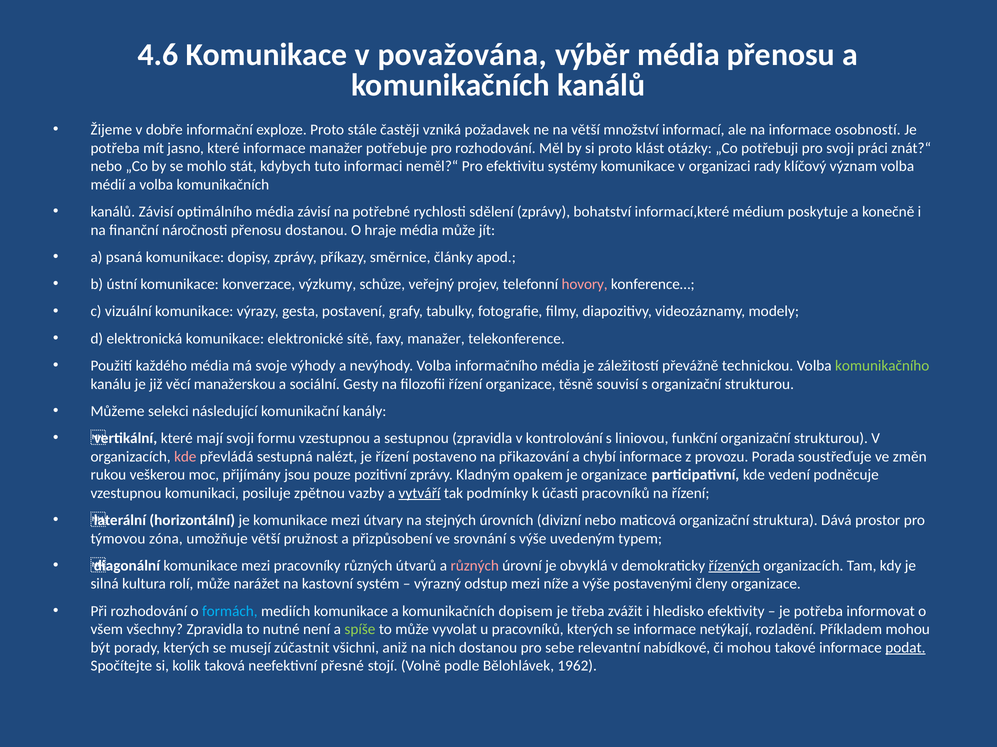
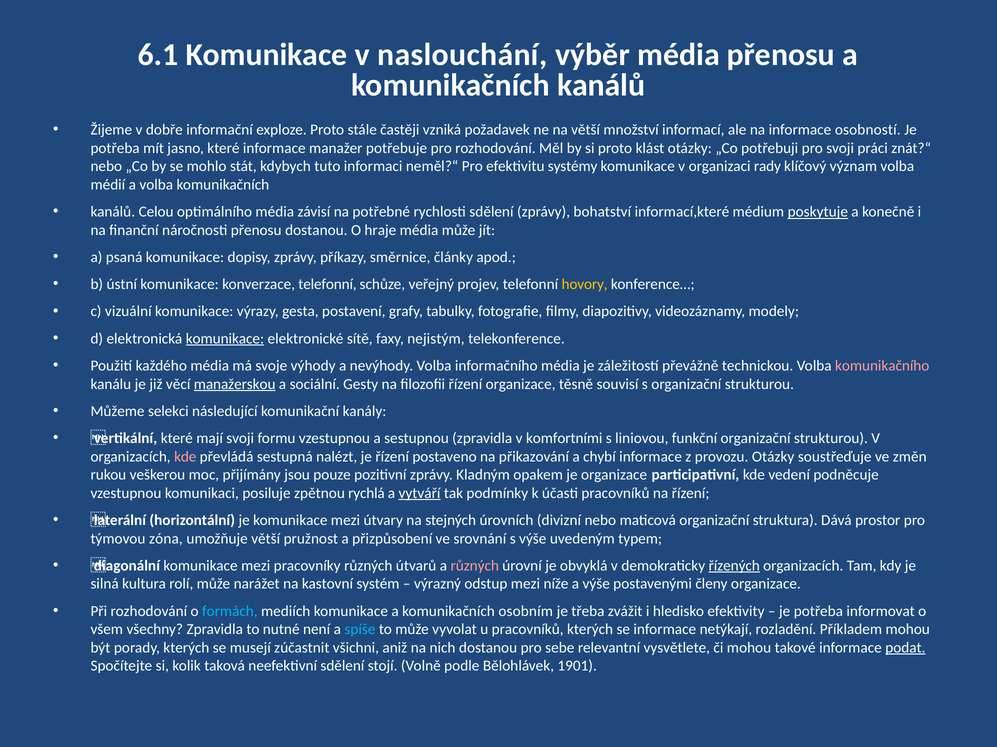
4.6: 4.6 -> 6.1 (158, 55)
považována: považována -> naslouchání (462, 55)
kanálů Závisí: Závisí -> Celou (156, 212)
poskytuje underline: none -> present (818, 212)
konverzace výzkumy: výzkumy -> telefonní (328, 285)
hovory colour: pink -> yellow (585, 285)
komunikace underline: none -> present (225, 339)
faxy manažer: manažer -> nejistým (436, 339)
komunikačního colour: light green -> pink (882, 366)
manažerskou underline: none -> present (235, 384)
kontrolování: kontrolování -> komfortními (564, 439)
provozu Porada: Porada -> Otázky (773, 457)
vazby: vazby -> rychlá (366, 494)
dopisem: dopisem -> osobním (526, 612)
spíše colour: light green -> light blue (360, 630)
nabídkové: nabídkové -> vysvětlete (677, 648)
neefektivní přesné: přesné -> sdělení (342, 667)
1962: 1962 -> 1901 (577, 667)
